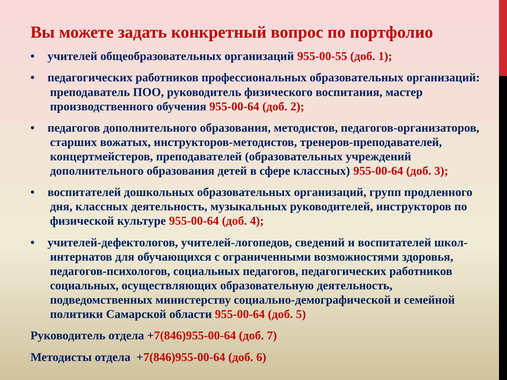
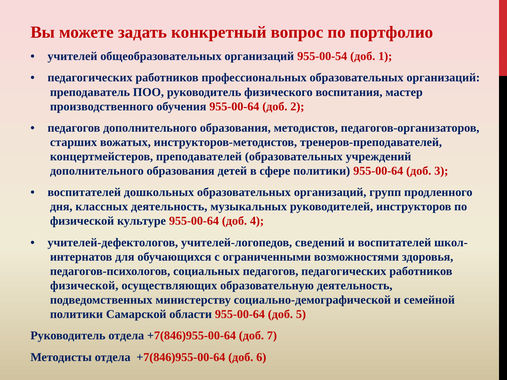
955-00-55: 955-00-55 -> 955-00-54 (322, 56)
сфере классных: классных -> политики (322, 171)
социальных: социальных -> физической (84, 286)
